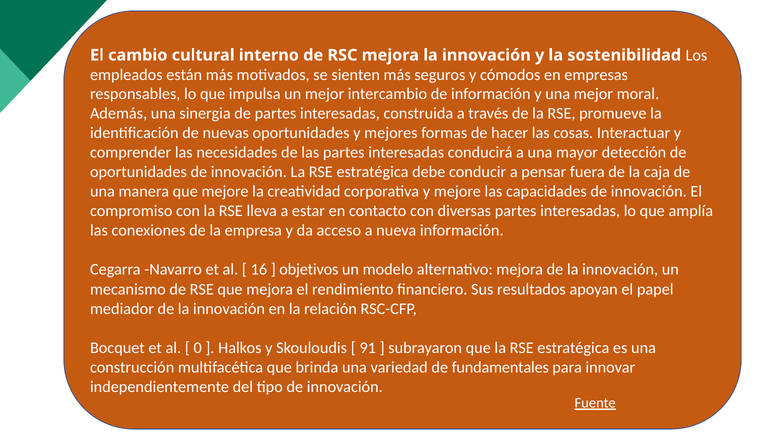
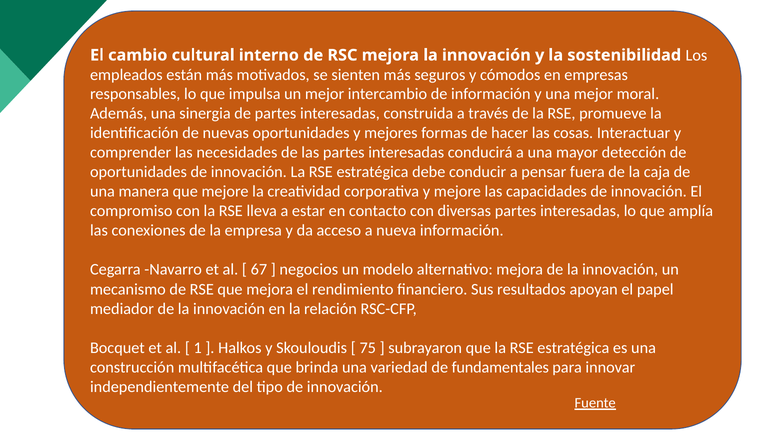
16: 16 -> 67 (259, 270)
objetivos: objetivos -> negocios (309, 270)
0: 0 -> 1 (198, 348)
91: 91 -> 75 (368, 348)
